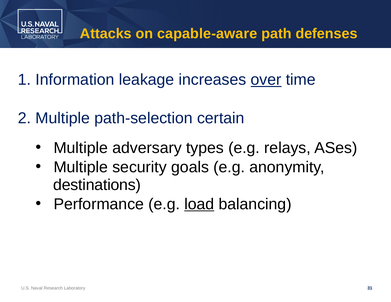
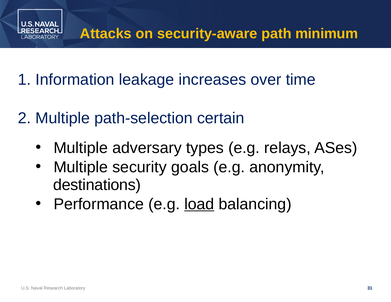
capable-aware: capable-aware -> security-aware (207, 34)
defenses: defenses -> minimum (327, 34)
over underline: present -> none (266, 80)
